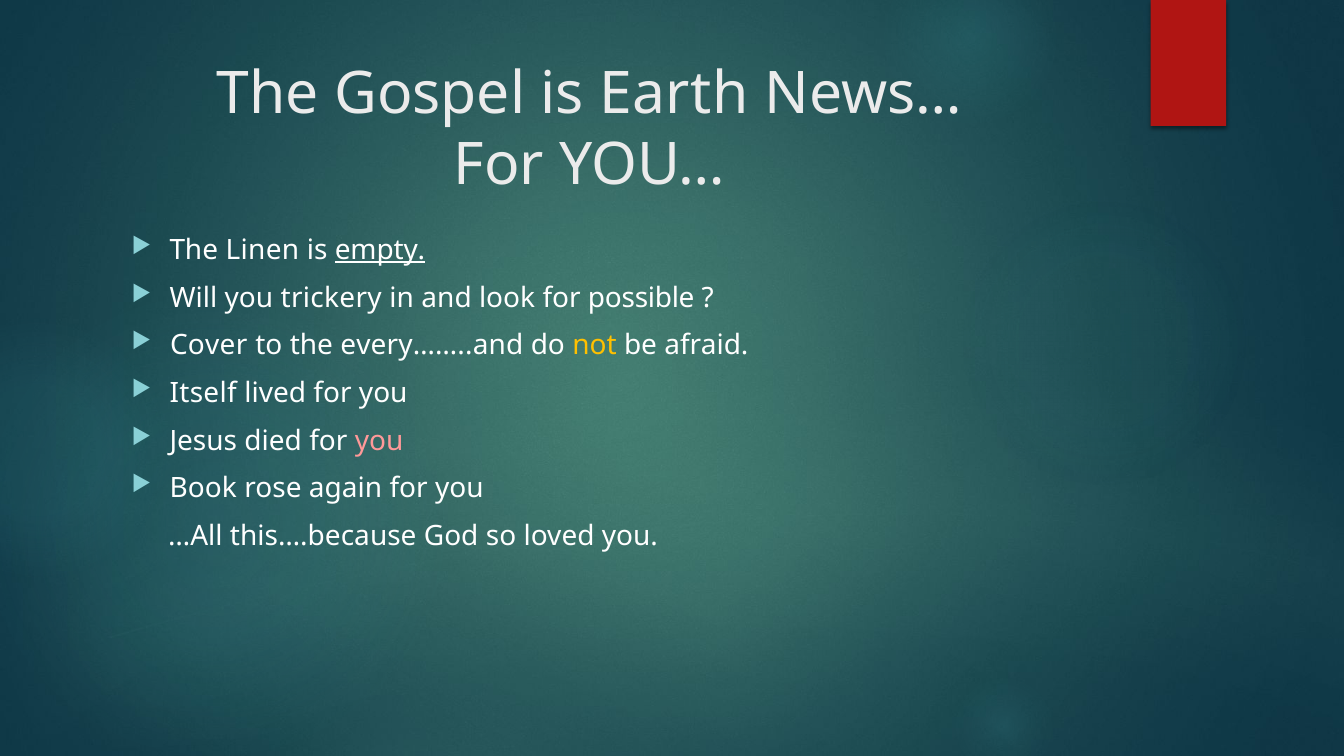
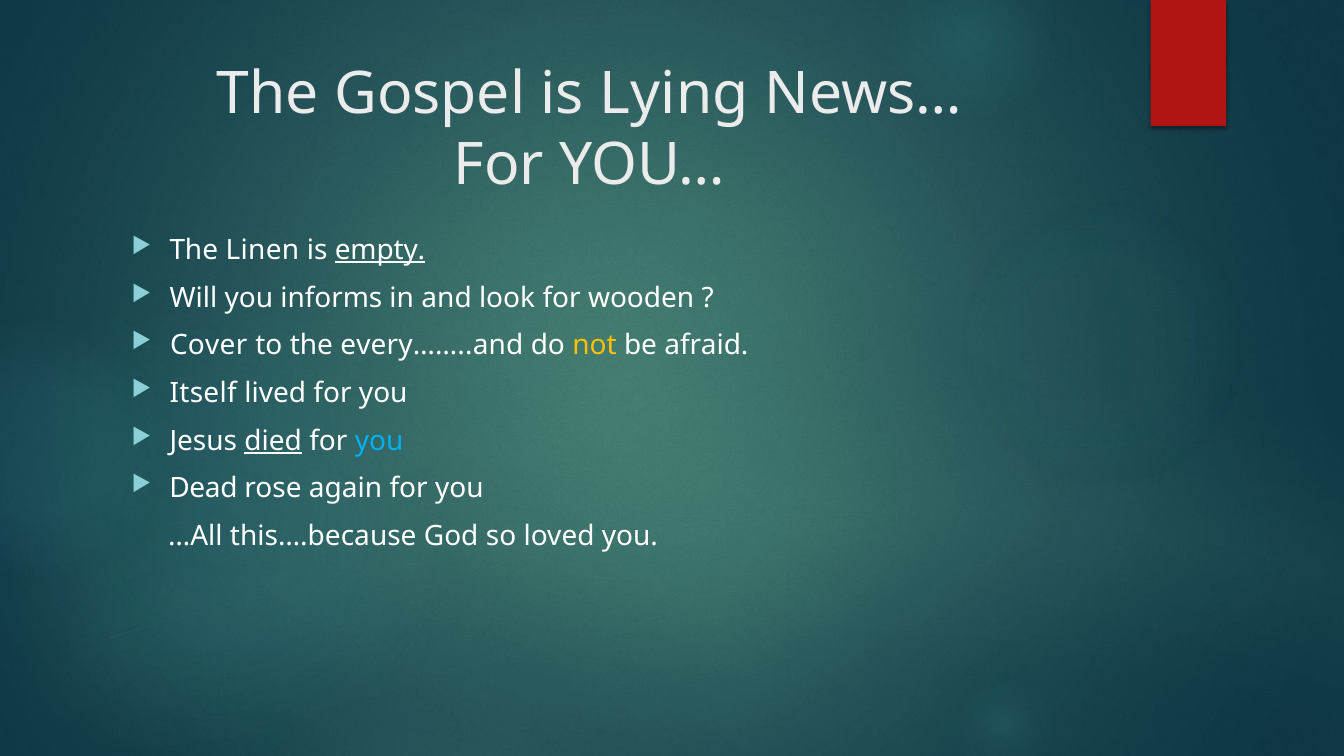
Earth: Earth -> Lying (674, 94)
trickery: trickery -> informs (331, 298)
possible: possible -> wooden (641, 298)
died underline: none -> present (273, 441)
you colour: pink -> light blue (379, 441)
Book: Book -> Dead (203, 488)
